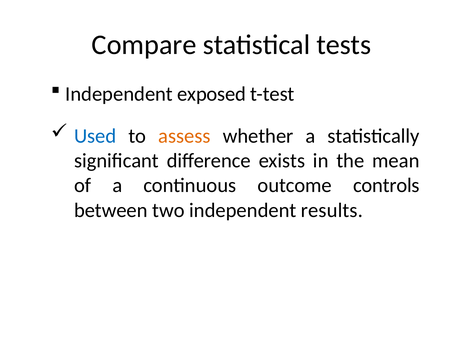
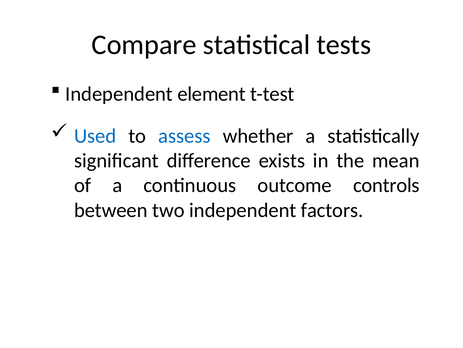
exposed: exposed -> element (212, 94)
assess colour: orange -> blue (184, 136)
results: results -> factors (332, 210)
